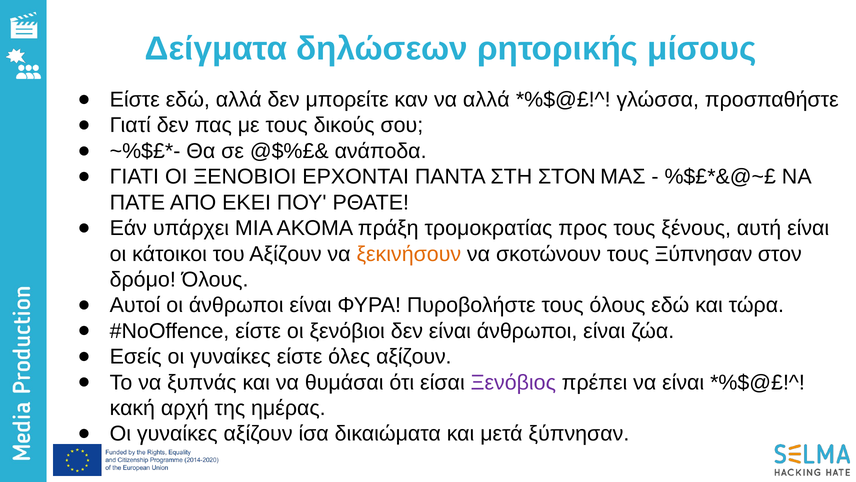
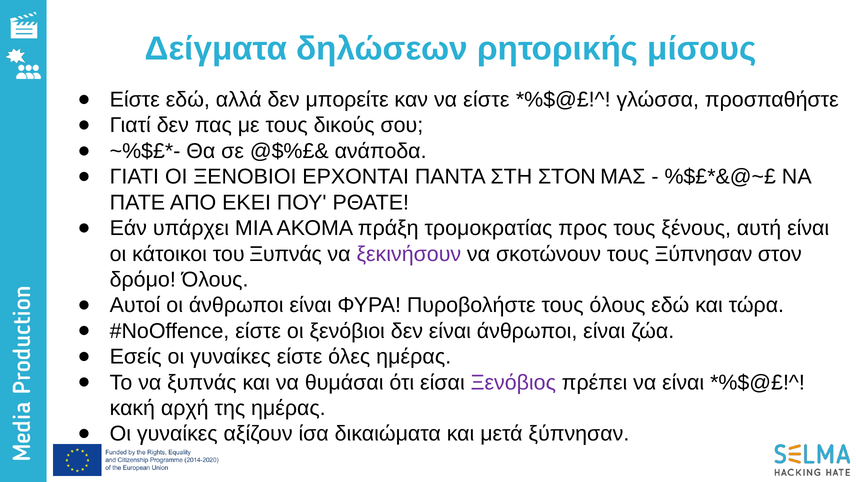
να αλλά: αλλά -> είστε (486, 100)
του Αξίζουν: Αξίζουν -> Ξυπνάς (286, 254)
ξεκινήσουν colour: orange -> purple (409, 254)
όλες αξίζουν: αξίζουν -> ημέρας (414, 356)
